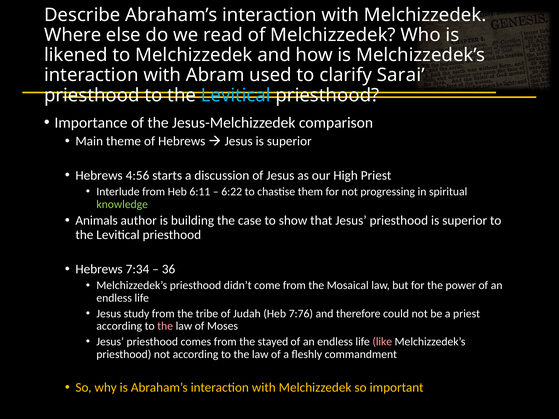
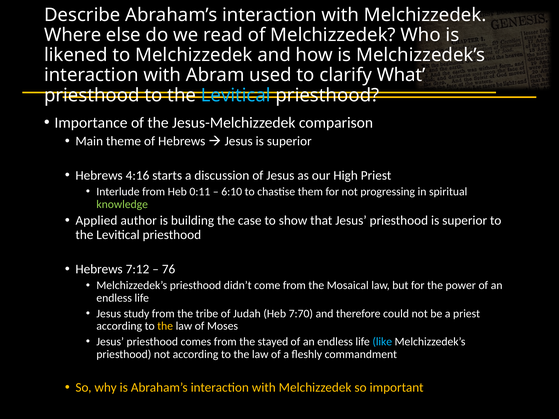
Sarai: Sarai -> What (401, 75)
4:56: 4:56 -> 4:16 (137, 175)
6:11: 6:11 -> 0:11 (200, 192)
6:22: 6:22 -> 6:10 (232, 192)
Animals: Animals -> Applied (96, 221)
7:34: 7:34 -> 7:12 (137, 269)
36: 36 -> 76 (169, 269)
7:76: 7:76 -> 7:70 (301, 314)
the colour: pink -> yellow (165, 326)
like colour: pink -> light blue (382, 342)
